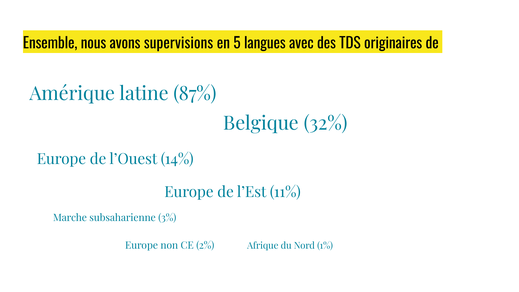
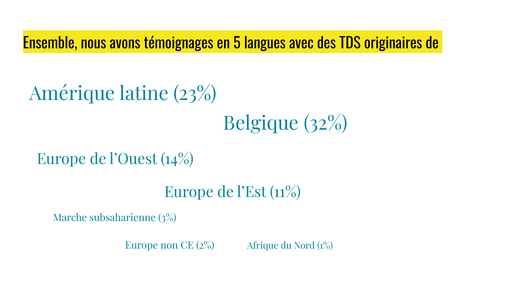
supervisions: supervisions -> témoignages (179, 44)
87%: 87% -> 23% (195, 94)
